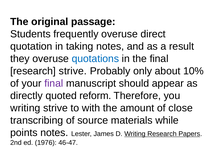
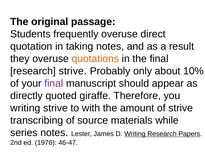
quotations colour: blue -> orange (95, 59)
reform: reform -> giraffe (95, 96)
of close: close -> strive (181, 108)
points: points -> series (24, 132)
